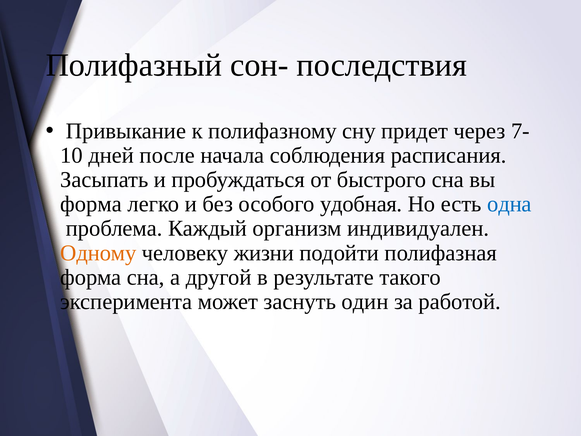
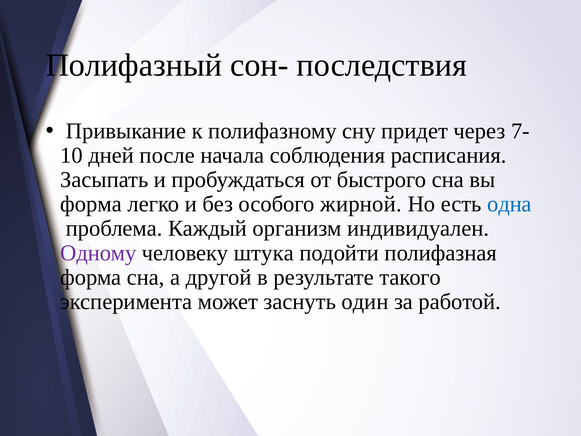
удобная: удобная -> жирной (361, 204)
Одному colour: orange -> purple (98, 253)
жизни: жизни -> штука (264, 253)
